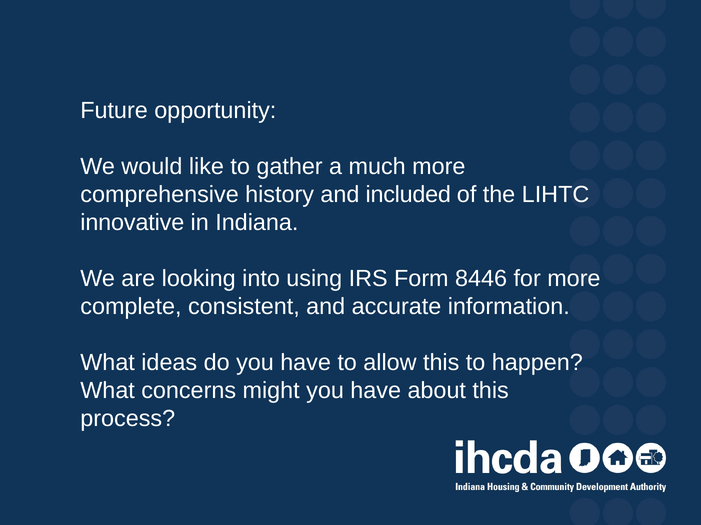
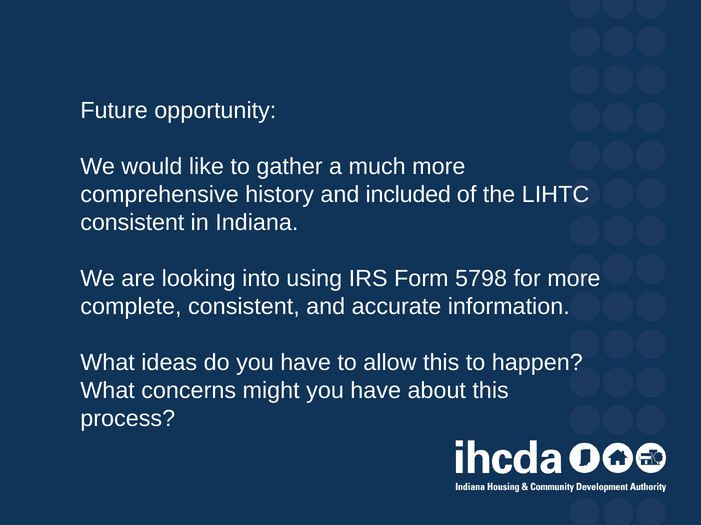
innovative: innovative -> consistent (132, 223)
8446: 8446 -> 5798 (481, 279)
